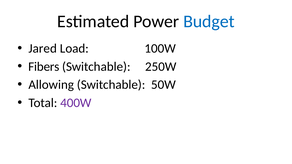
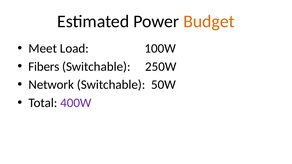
Budget colour: blue -> orange (209, 22)
Jared: Jared -> Meet (43, 48)
Allowing: Allowing -> Network (51, 85)
